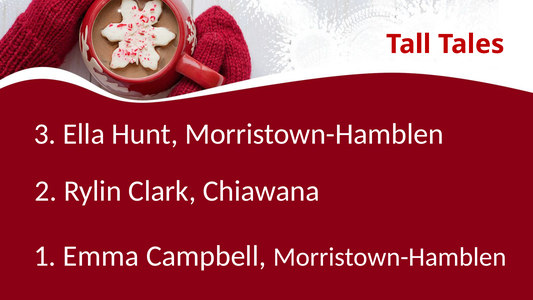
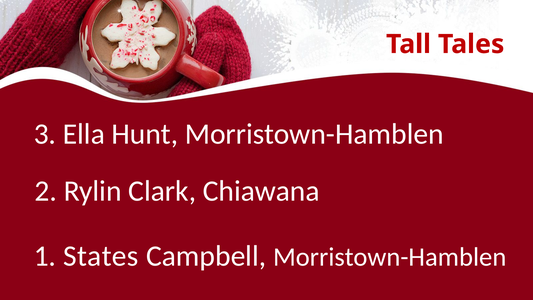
Emma: Emma -> States (101, 256)
